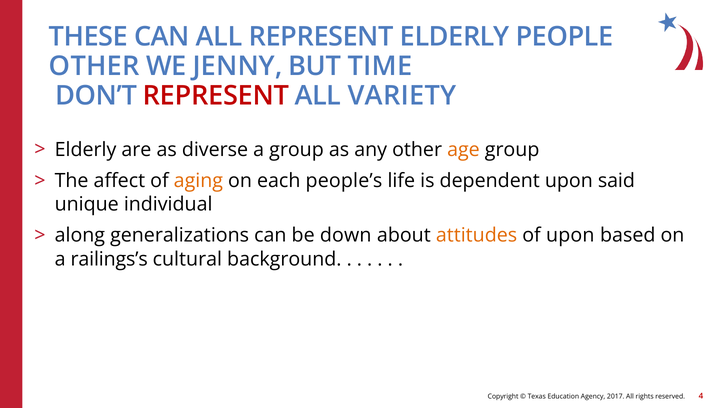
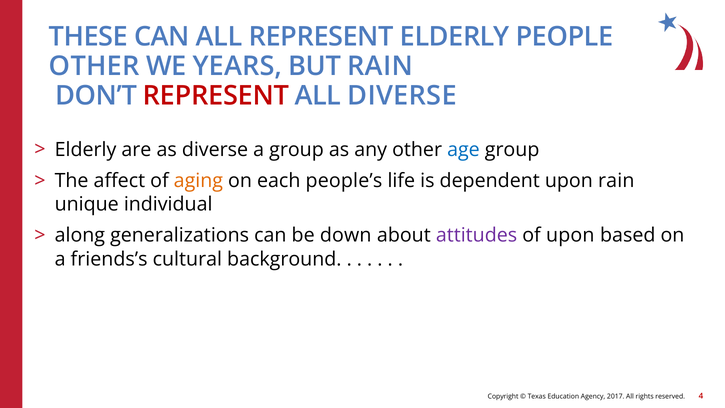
JENNY: JENNY -> YEARS (237, 66)
BUT TIME: TIME -> RAIN (380, 66)
ALL VARIETY: VARIETY -> DIVERSE (402, 96)
age colour: orange -> blue (463, 150)
upon said: said -> rain (616, 181)
attitudes colour: orange -> purple (477, 235)
railings’s: railings’s -> friends’s (109, 259)
